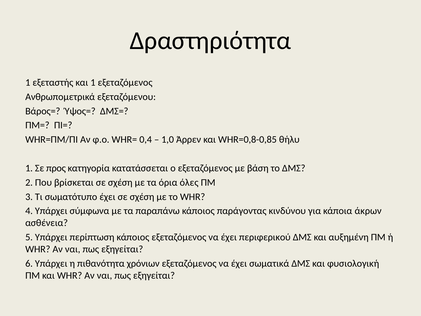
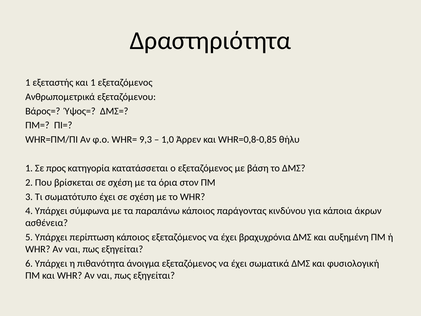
0,4: 0,4 -> 9,3 (146, 140)
όλες: όλες -> στον (189, 182)
περιφερικού: περιφερικού -> βραχυχρόνια (265, 237)
χρόνιων: χρόνιων -> άνοιγμα (143, 263)
